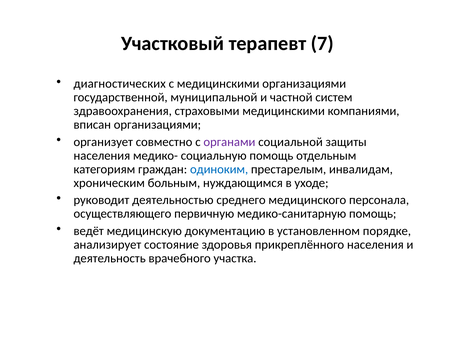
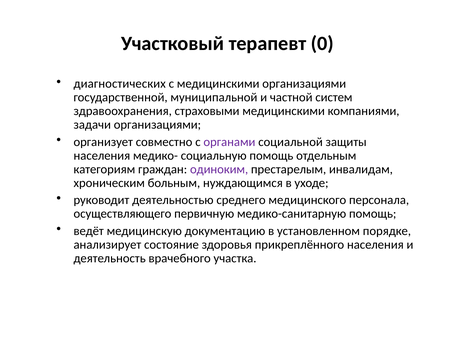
7: 7 -> 0 (322, 44)
вписан: вписан -> задачи (92, 125)
одиноким colour: blue -> purple (219, 169)
